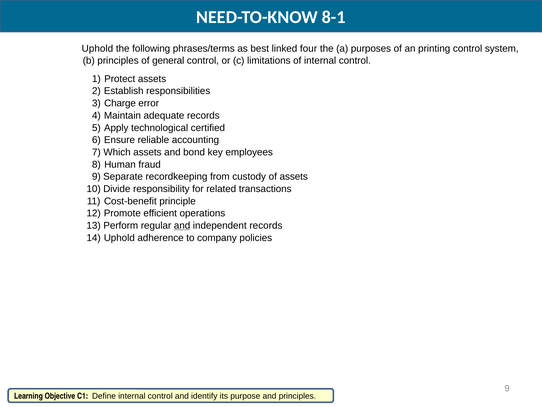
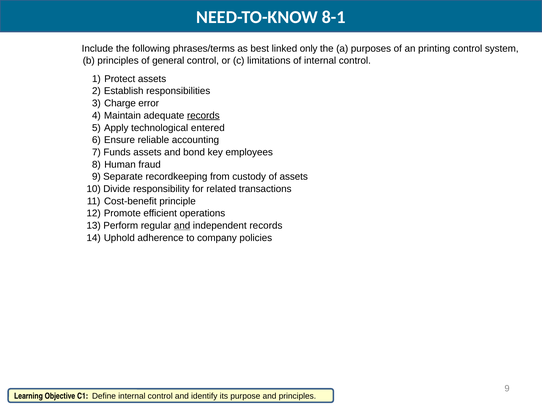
Uphold: Uphold -> Include (97, 48)
four: four -> only (309, 48)
records underline: none -> present (203, 115)
certified: certified -> entered (208, 128)
Which: Which -> Funds (117, 152)
